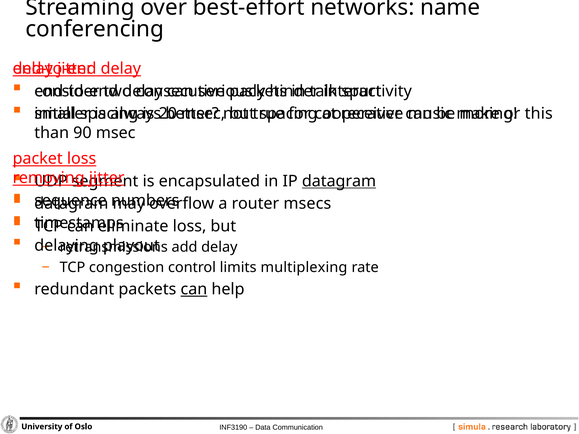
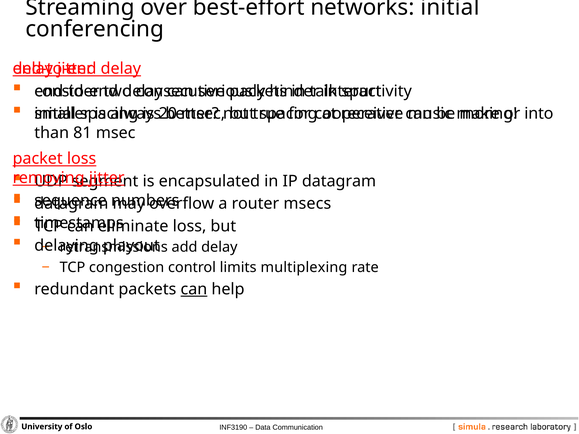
networks name: name -> initial (450, 7)
this: this -> into (539, 114)
90: 90 -> 81 (82, 133)
datagram underline: present -> none (339, 181)
